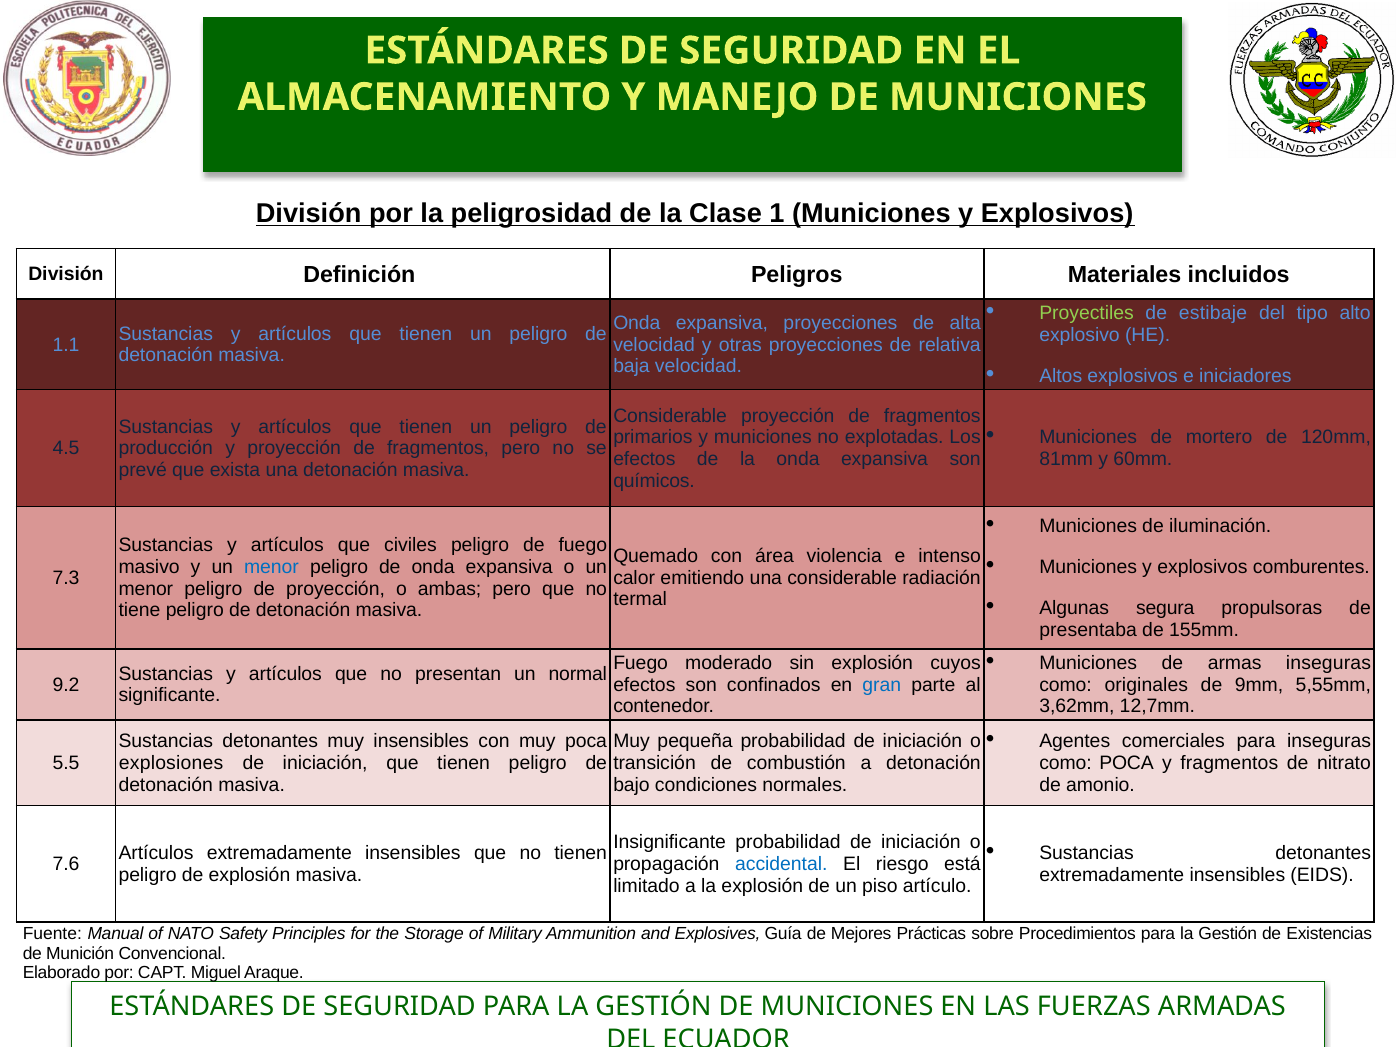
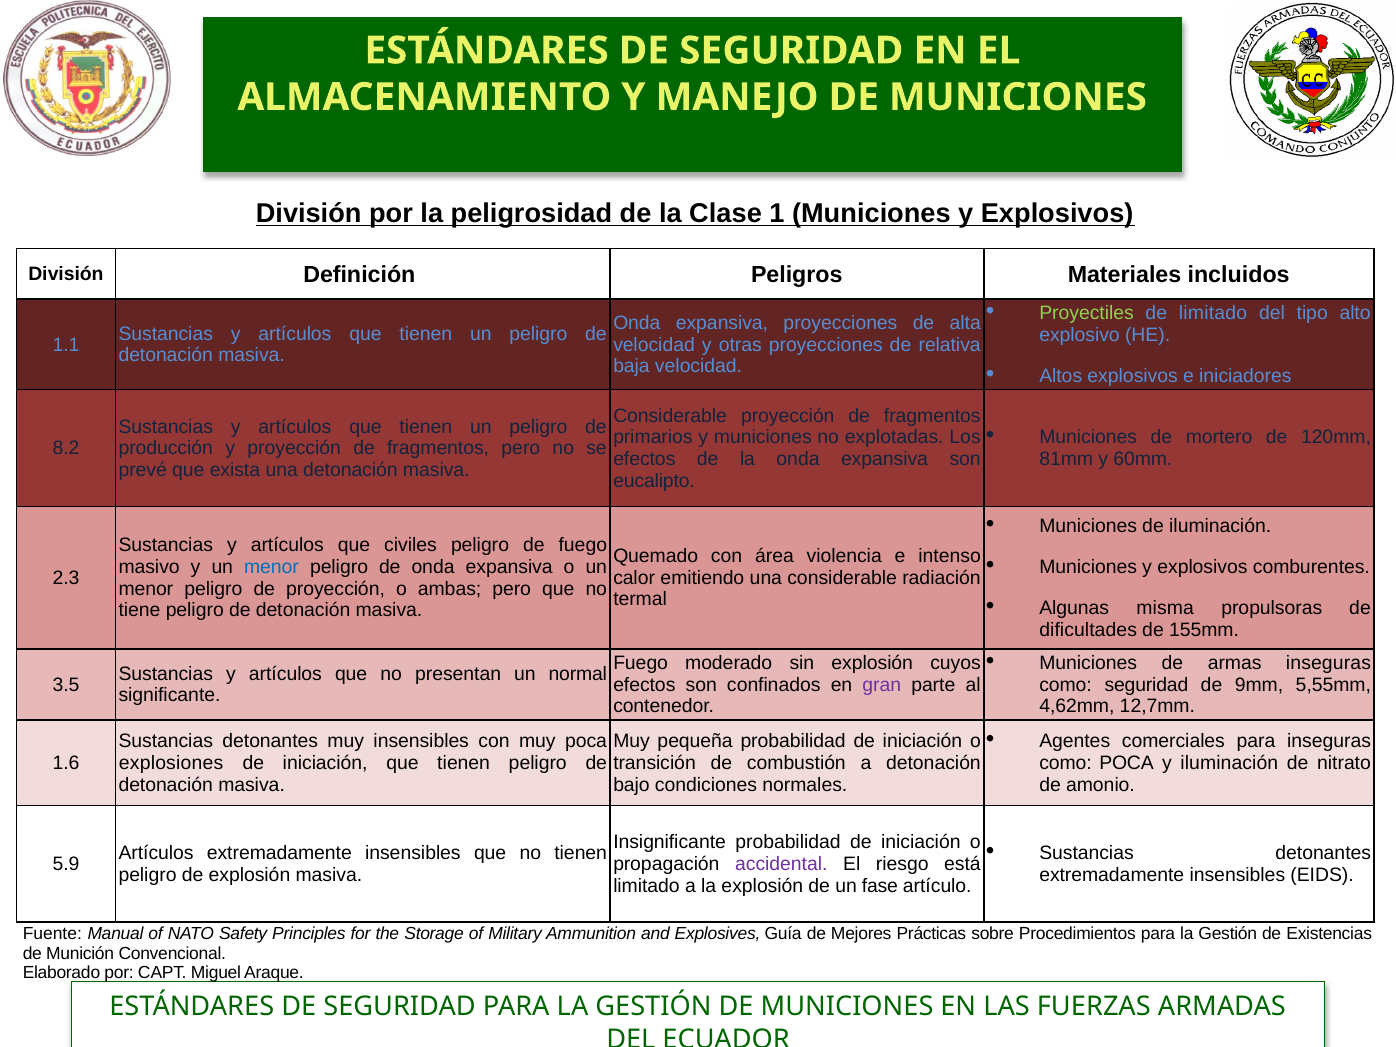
de estibaje: estibaje -> limitado (1213, 313)
4.5: 4.5 -> 8.2 (66, 448)
químicos: químicos -> eucalipto (654, 481)
7.3: 7.3 -> 2.3 (66, 578)
segura: segura -> misma (1165, 608)
presentaba: presentaba -> dificultades (1088, 630)
9.2: 9.2 -> 3.5 (66, 685)
gran colour: blue -> purple (882, 685)
como originales: originales -> seguridad (1146, 685)
3,62mm: 3,62mm -> 4,62mm (1077, 706)
5.5: 5.5 -> 1.6 (66, 763)
y fragmentos: fragmentos -> iluminación (1229, 763)
7.6: 7.6 -> 5.9 (66, 864)
accidental colour: blue -> purple (781, 864)
piso: piso -> fase (880, 886)
